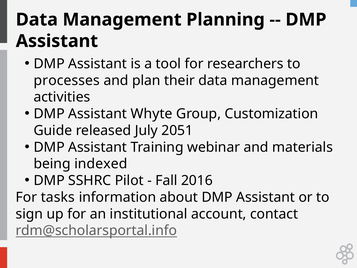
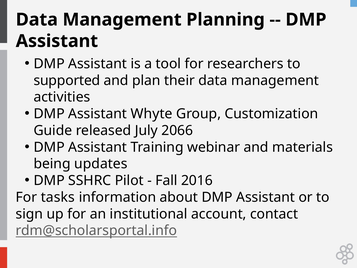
processes: processes -> supported (67, 80)
2051: 2051 -> 2066 (177, 130)
indexed: indexed -> updates (101, 164)
